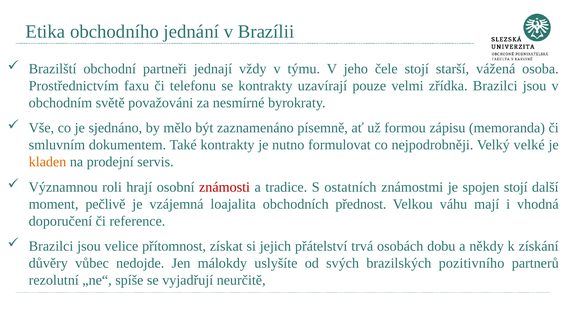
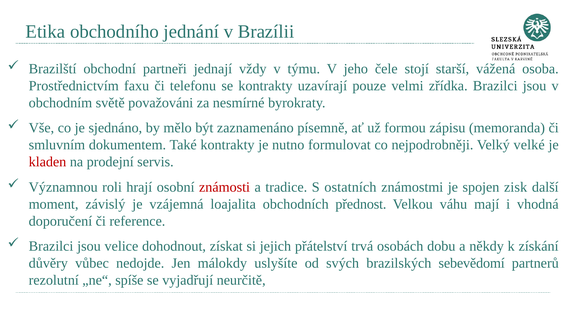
kladen colour: orange -> red (48, 162)
spojen stojí: stojí -> zisk (516, 187)
pečlivě: pečlivě -> závislý (105, 204)
přítomnost: přítomnost -> dohodnout (174, 246)
pozitivního: pozitivního -> sebevědomí (472, 263)
